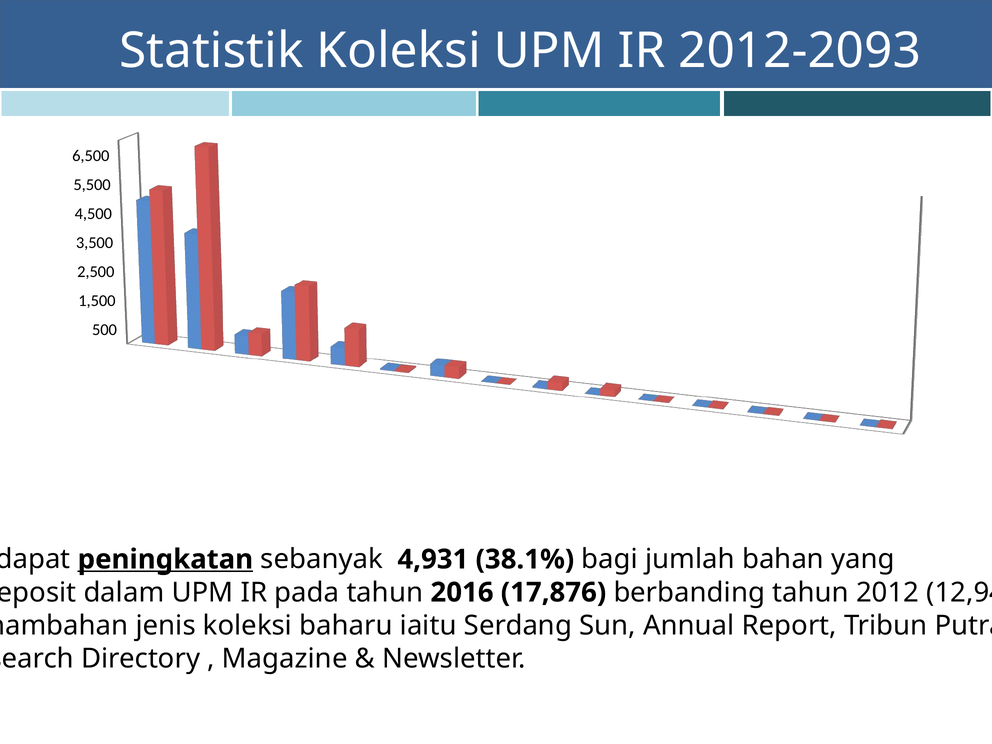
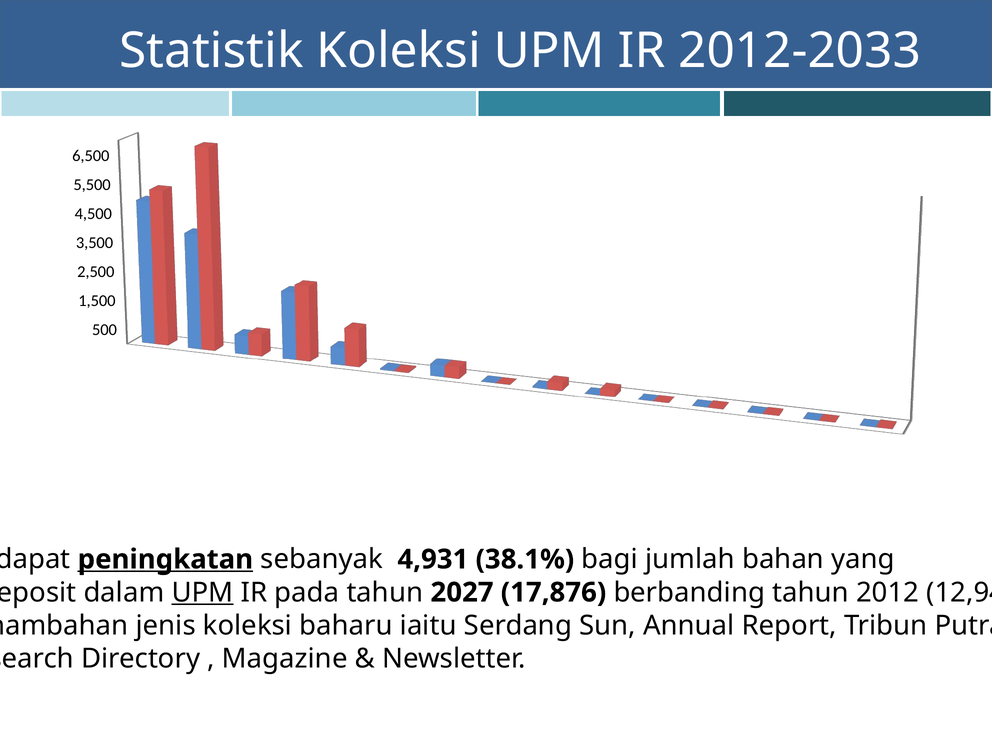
2012-2093: 2012-2093 -> 2012-2033 (800, 51)
UPM underline: none -> present (203, 592)
2016: 2016 -> 2027 (462, 592)
